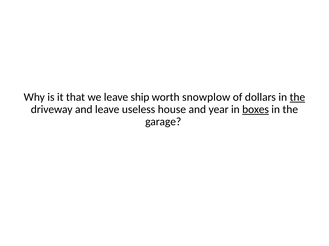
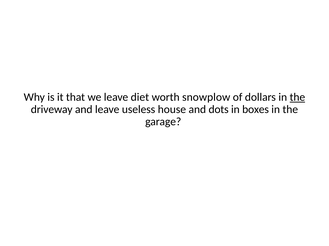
ship: ship -> diet (140, 97)
year: year -> dots (219, 110)
boxes underline: present -> none (256, 110)
